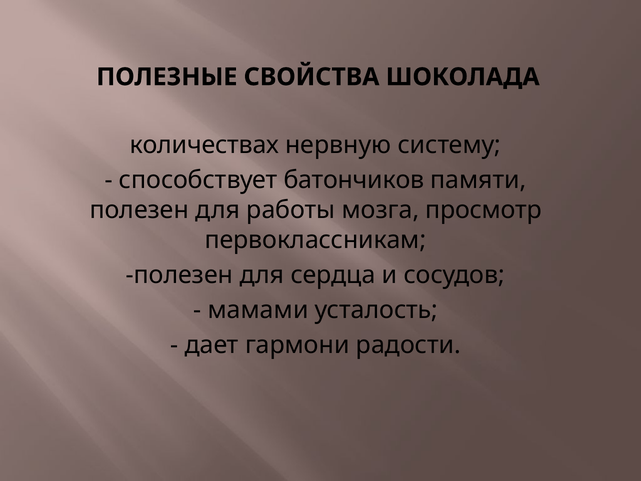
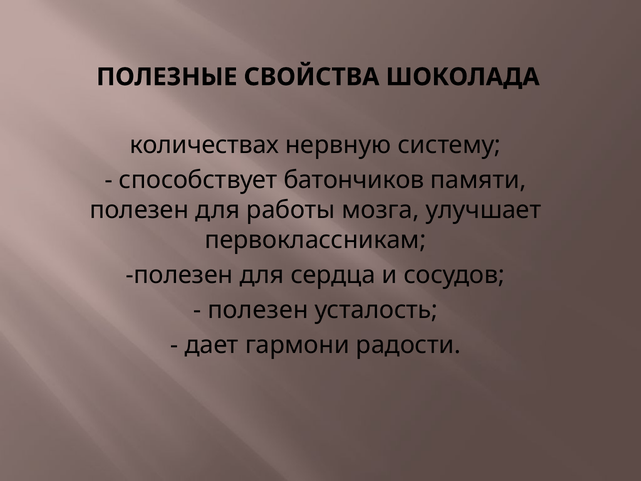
просмотр: просмотр -> улучшает (483, 210)
мамами: мамами -> полезен (258, 310)
